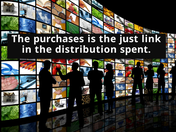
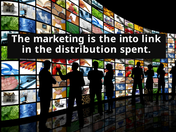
purchases: purchases -> marketing (59, 39)
just: just -> into (129, 39)
